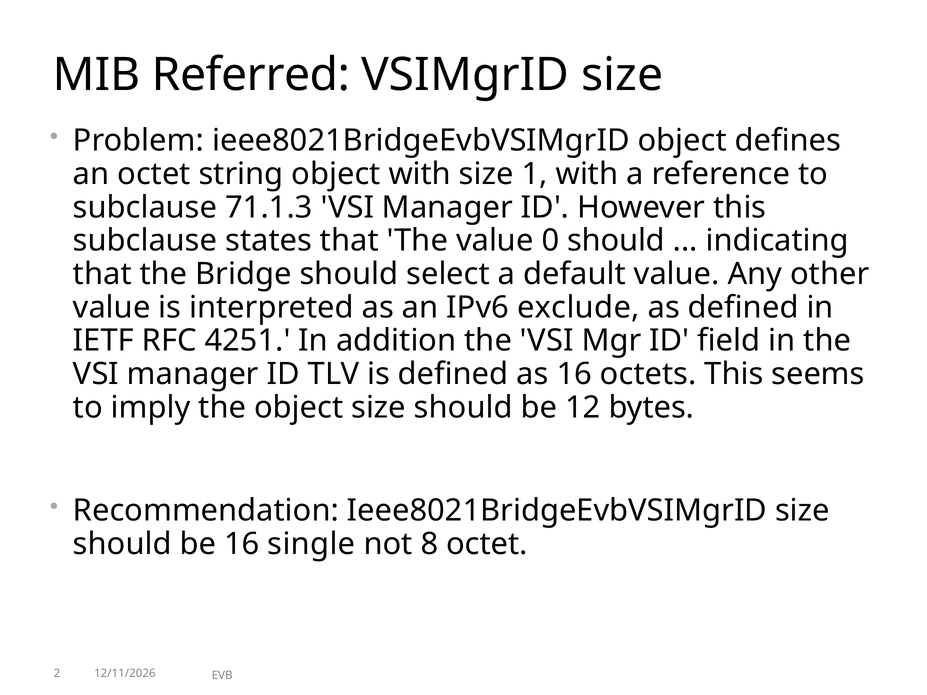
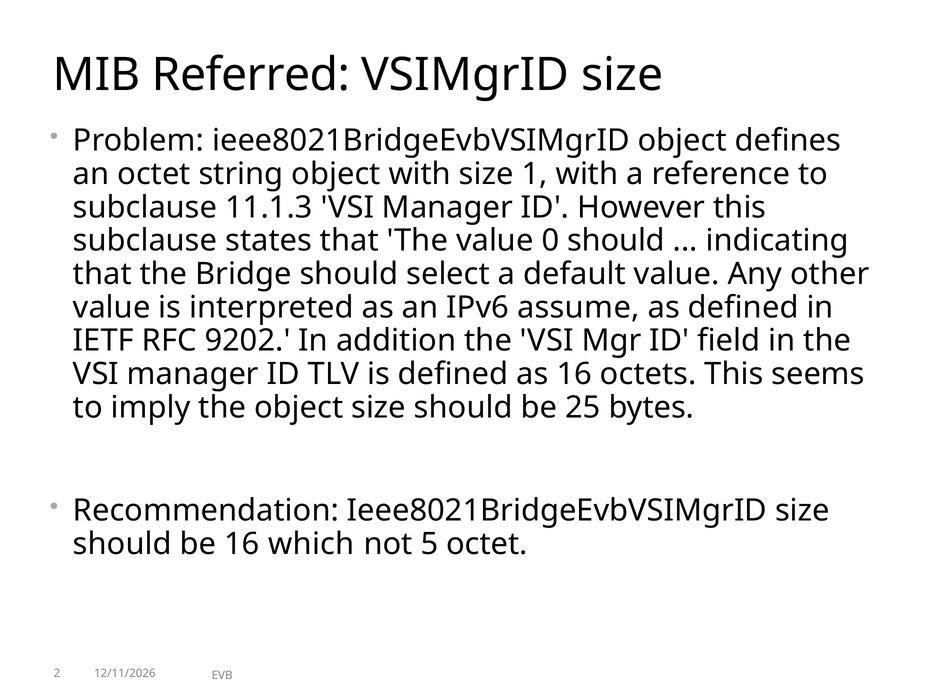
71.1.3: 71.1.3 -> 11.1.3 (269, 207)
exclude: exclude -> assume (578, 307)
4251: 4251 -> 9202 (248, 341)
12: 12 -> 25 (583, 408)
single: single -> which (311, 544)
8: 8 -> 5 (429, 544)
